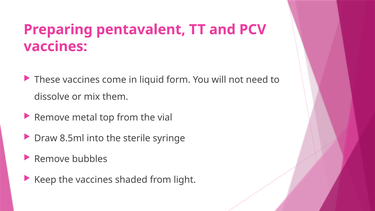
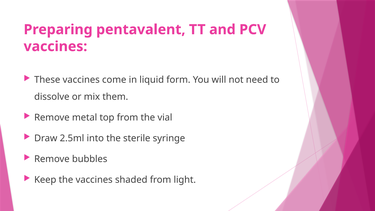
8.5ml: 8.5ml -> 2.5ml (72, 138)
